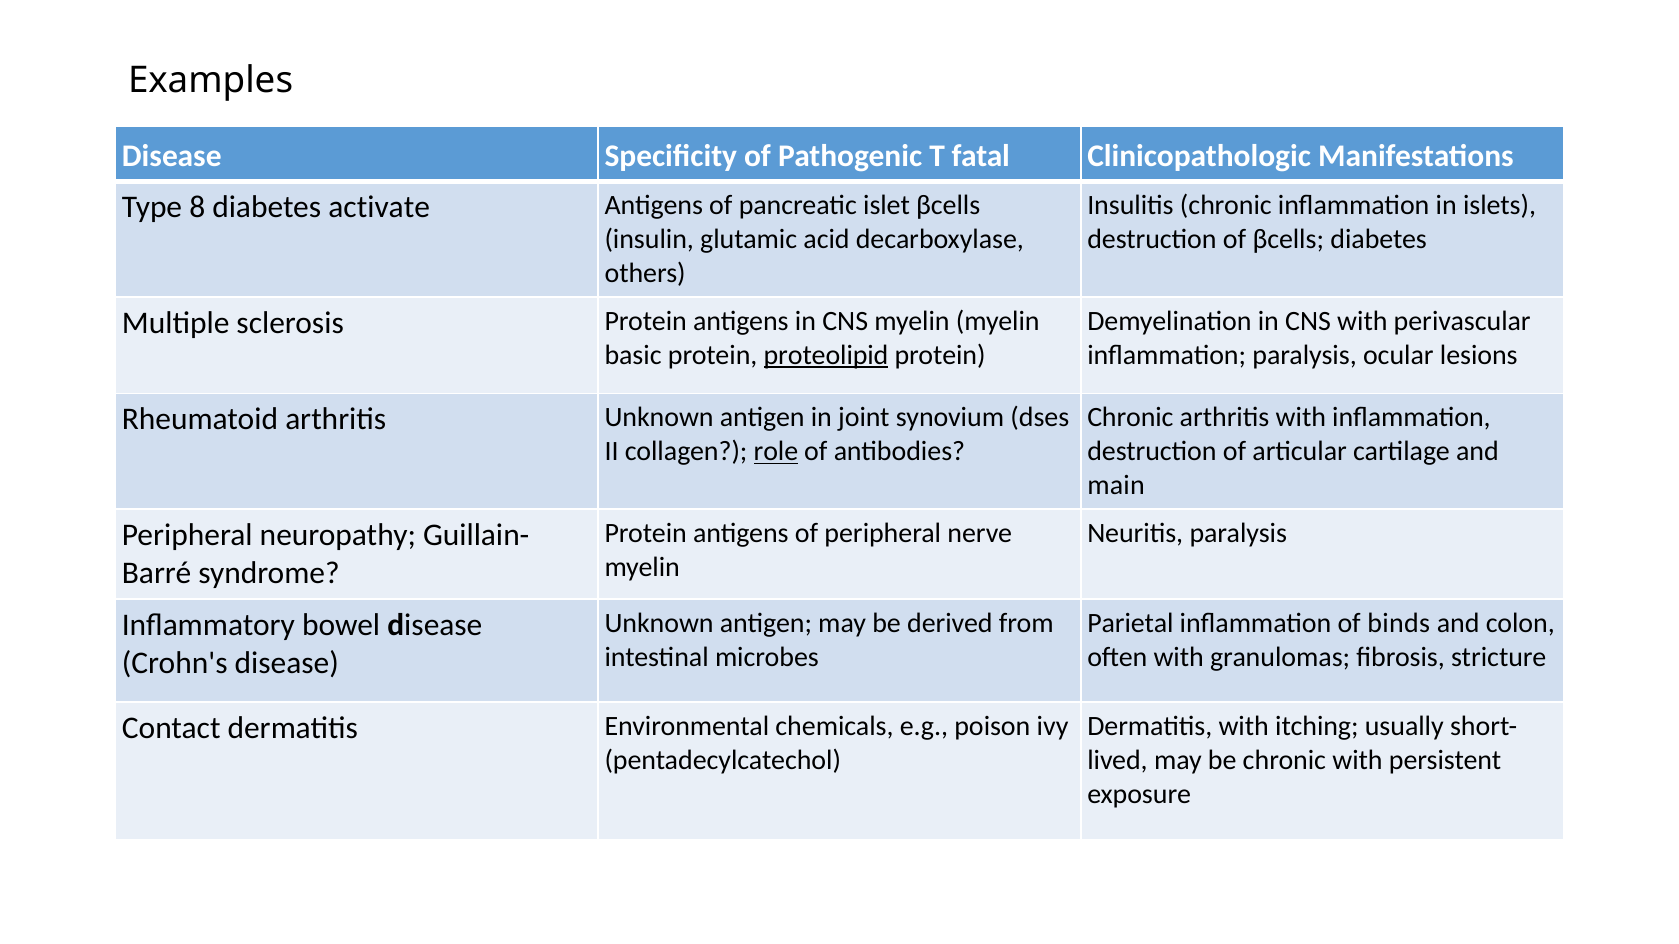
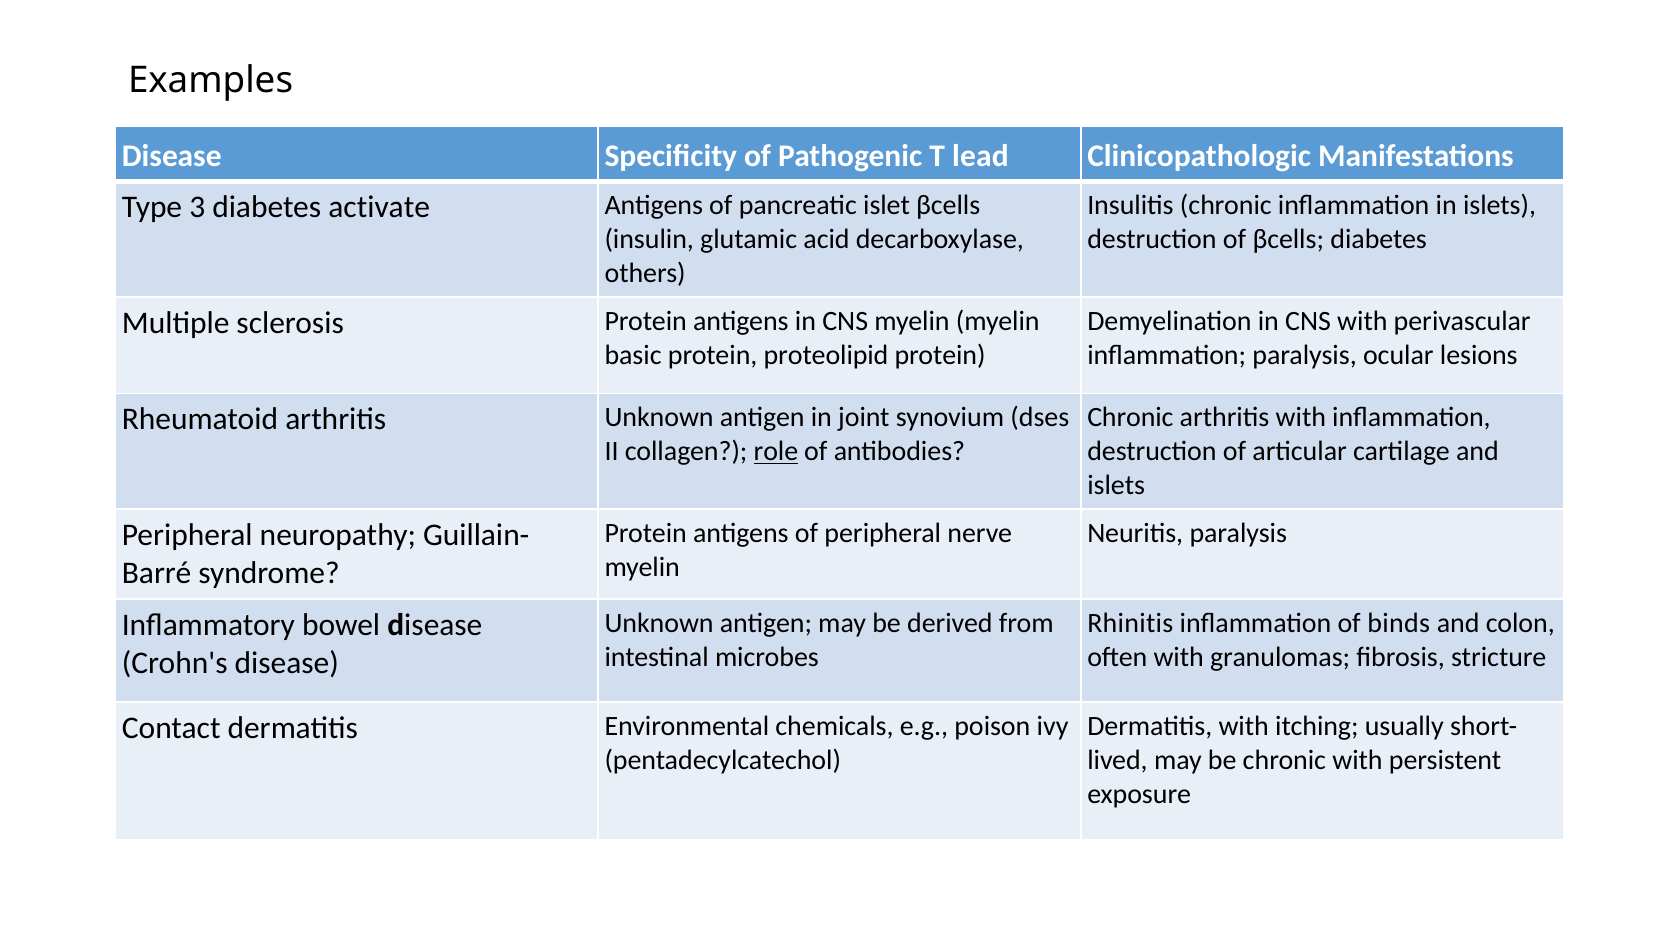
fatal: fatal -> lead (980, 156)
8: 8 -> 3 (197, 207)
proteolipid underline: present -> none (826, 355)
main: main -> islets (1116, 486)
Parietal: Parietal -> Rhinitis (1130, 623)
